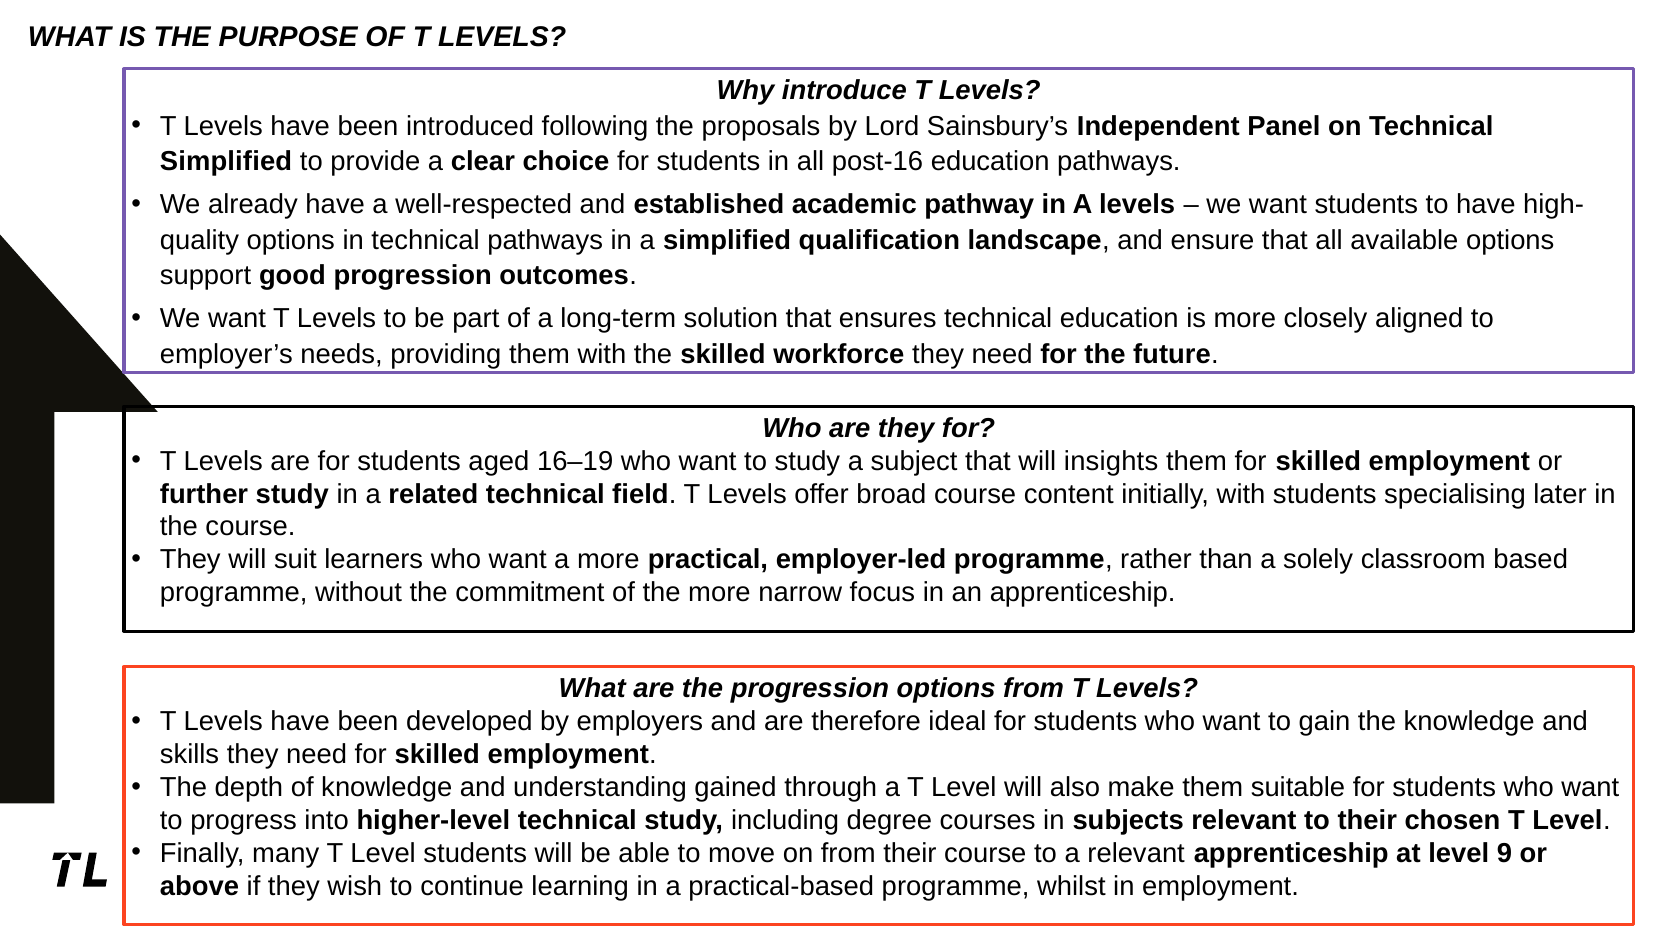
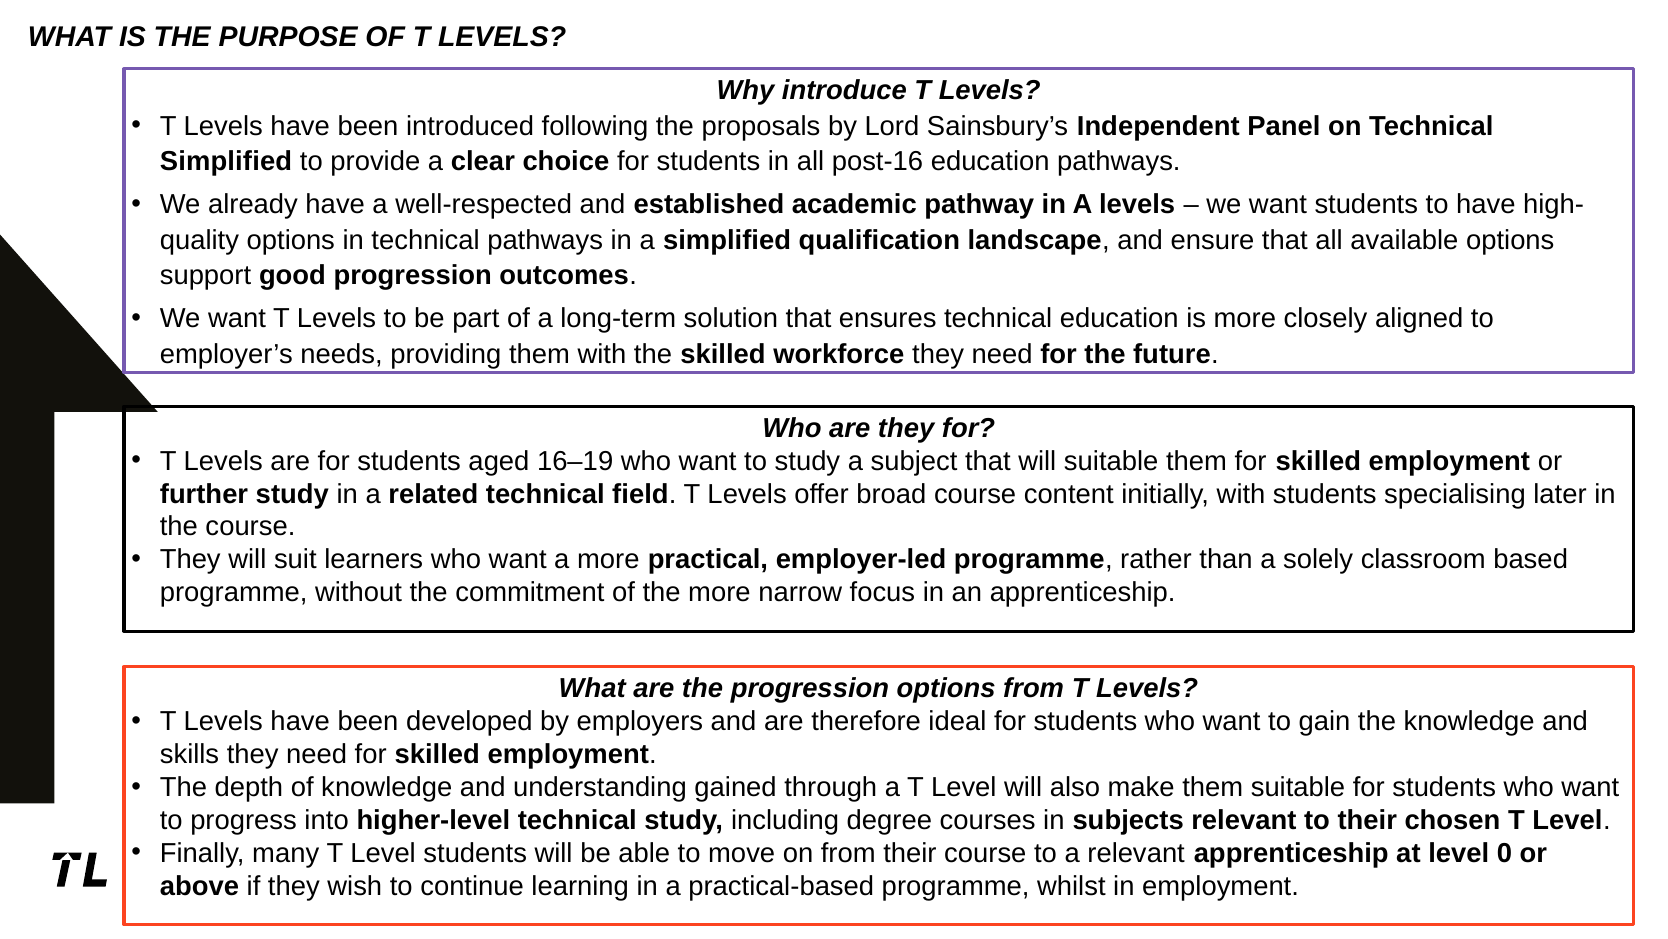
will insights: insights -> suitable (1111, 461)
9: 9 -> 0 (1504, 853)
